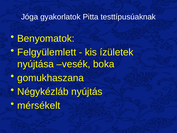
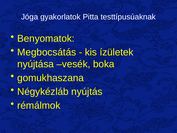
Felgyülemlett: Felgyülemlett -> Megbocsátás (47, 52)
mérsékelt: mérsékelt -> rémálmok (39, 105)
